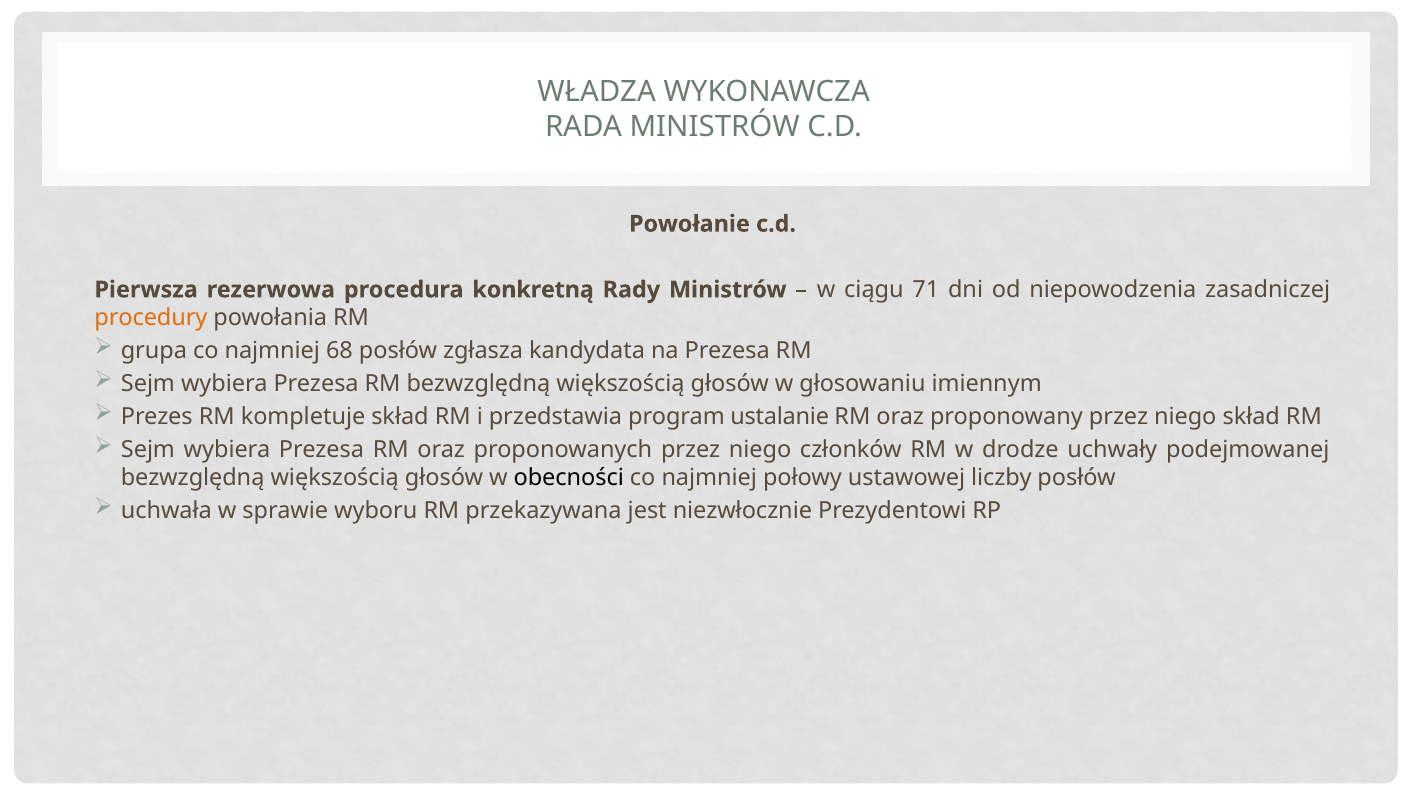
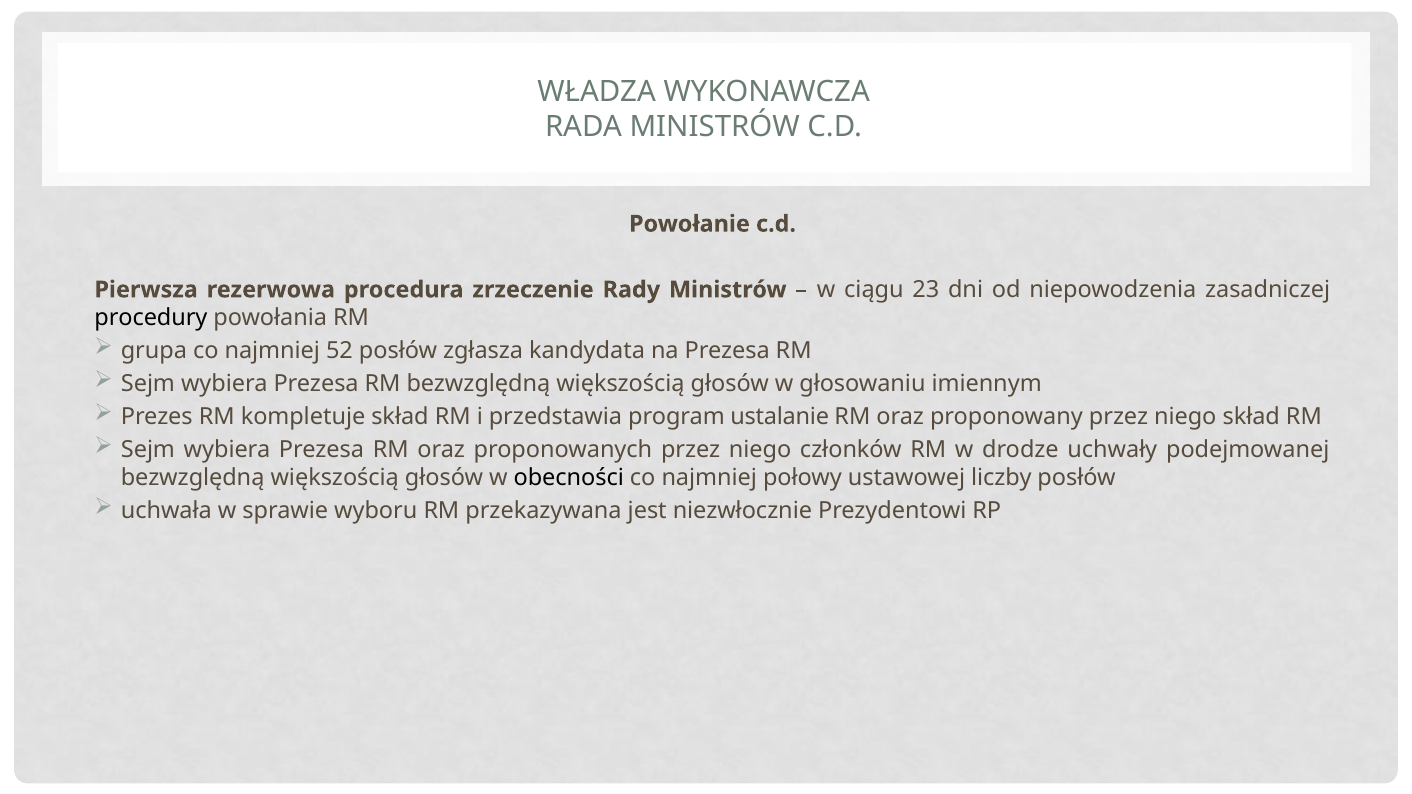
konkretną: konkretną -> zrzeczenie (533, 290)
71: 71 -> 23 (926, 290)
procedury colour: orange -> black (151, 318)
68: 68 -> 52 (340, 351)
